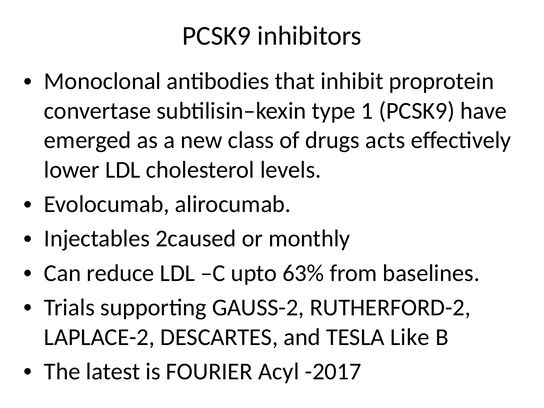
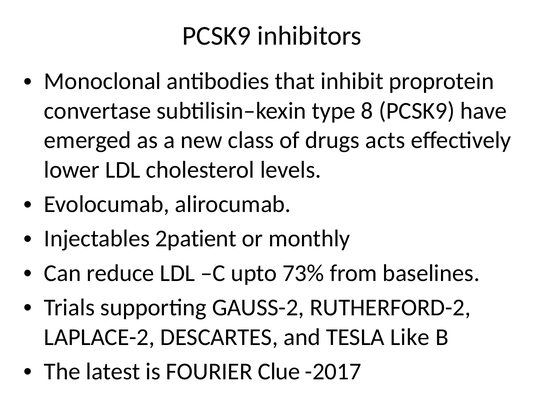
1: 1 -> 8 (367, 111)
2caused: 2caused -> 2patient (196, 239)
63%: 63% -> 73% (303, 273)
Acyl: Acyl -> Clue (279, 371)
